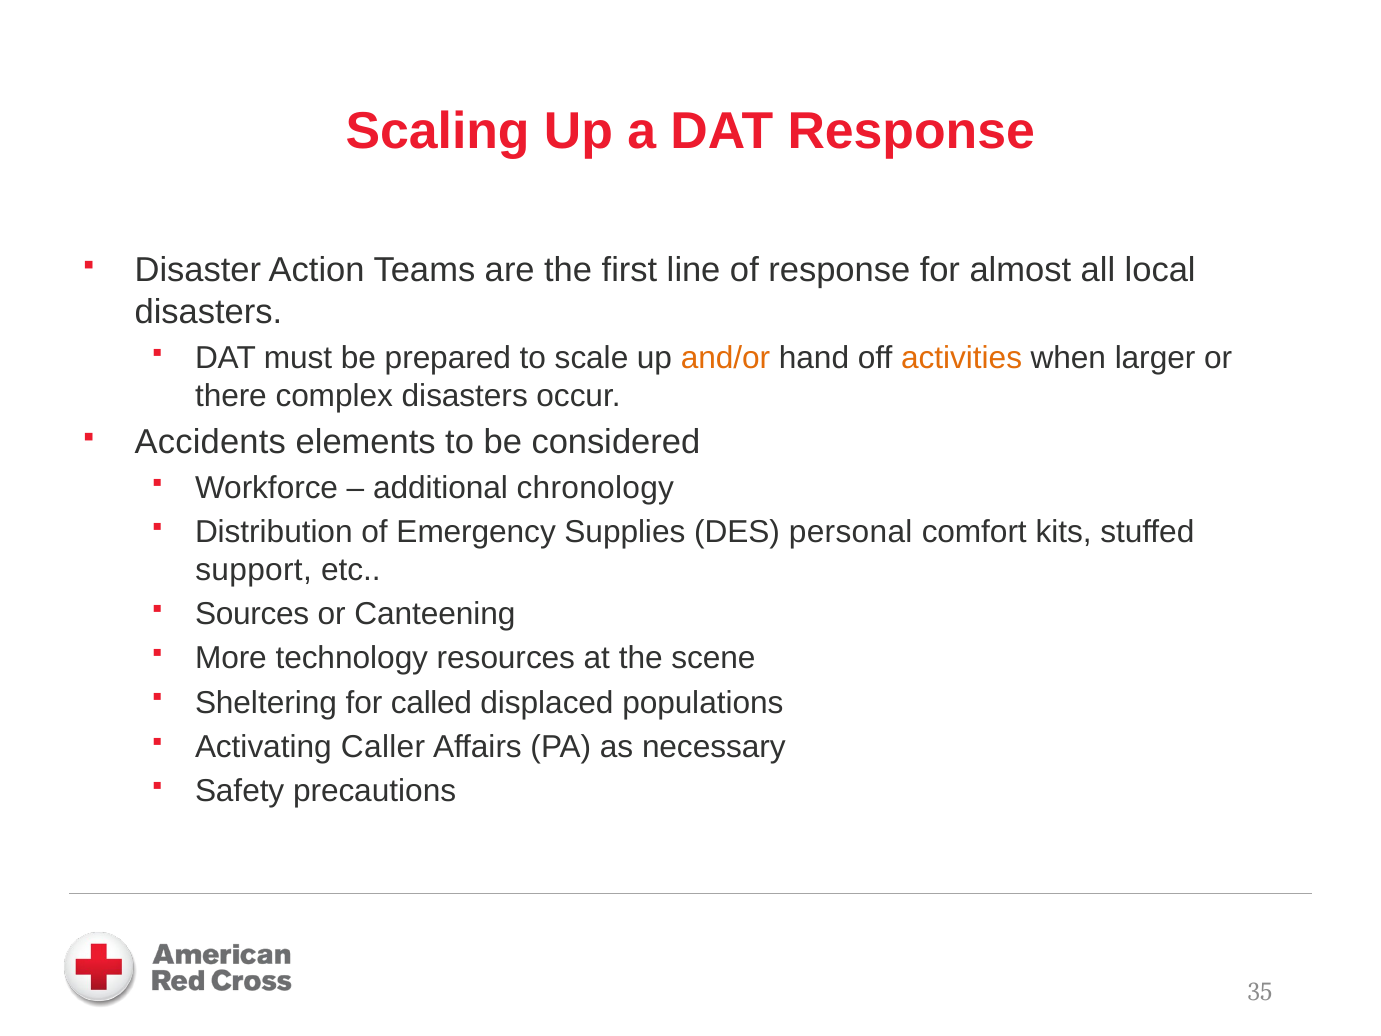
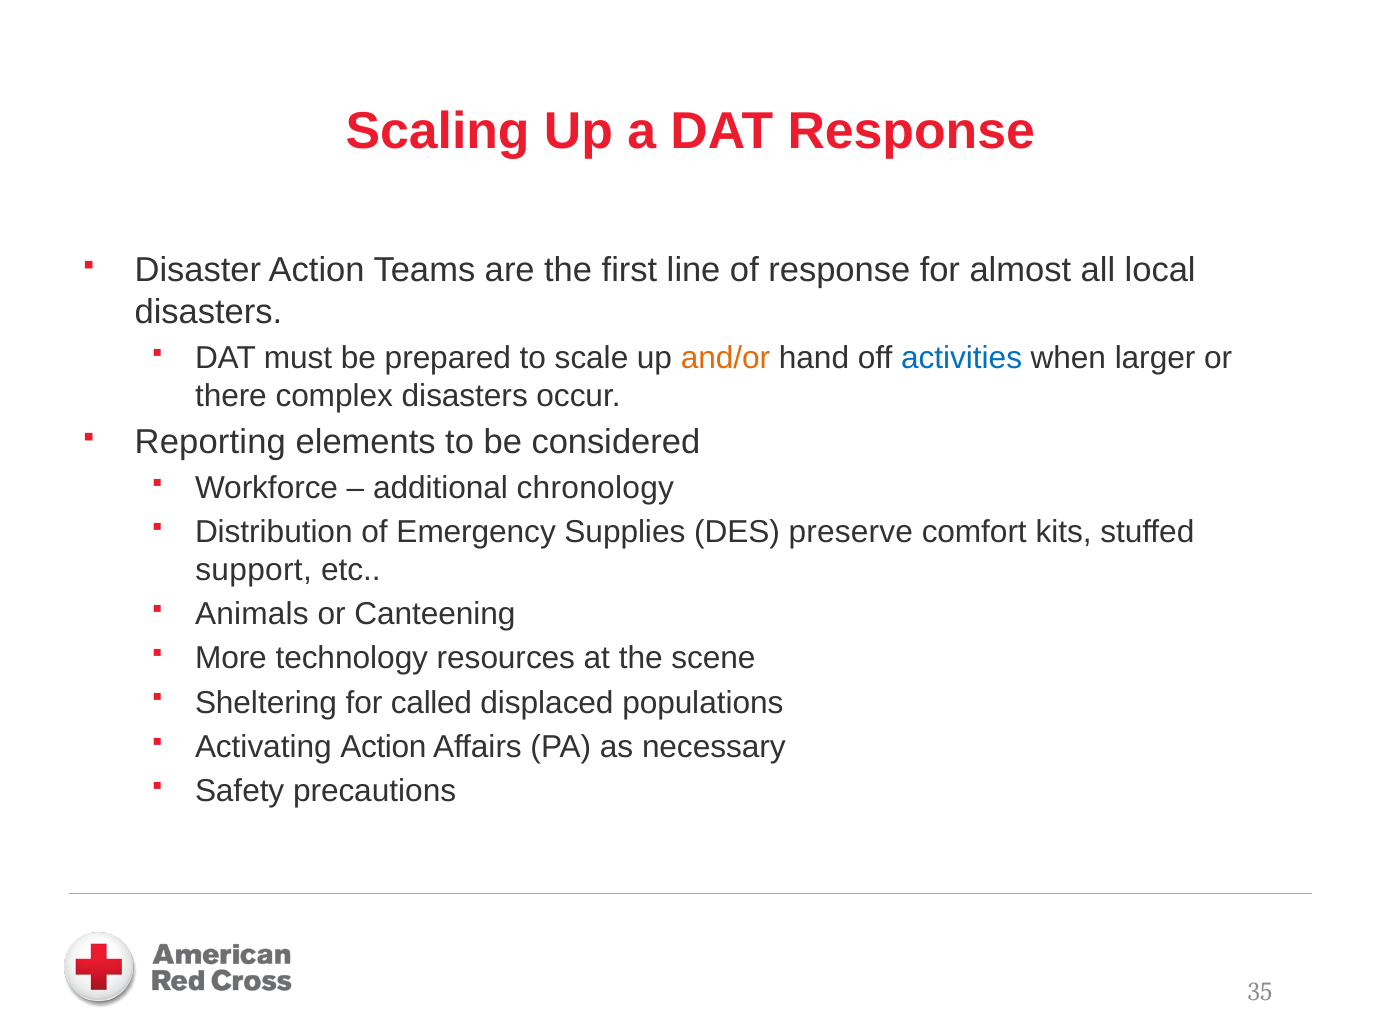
activities colour: orange -> blue (962, 358)
Accidents: Accidents -> Reporting (210, 442)
personal: personal -> preserve (851, 532)
Sources: Sources -> Animals (252, 614)
Activating Caller: Caller -> Action (383, 747)
